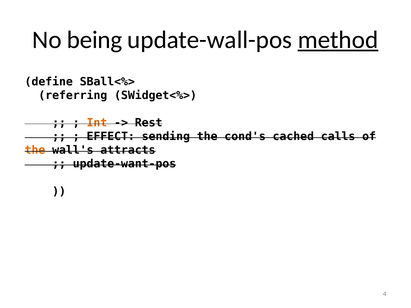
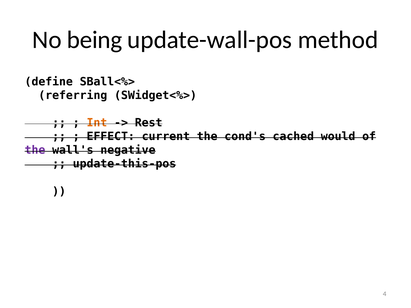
method underline: present -> none (338, 40)
sending: sending -> current (166, 137)
calls: calls -> would (338, 137)
the colour: orange -> purple (35, 150)
attracts: attracts -> negative (128, 150)
update-want-pos: update-want-pos -> update-this-pos (125, 164)
